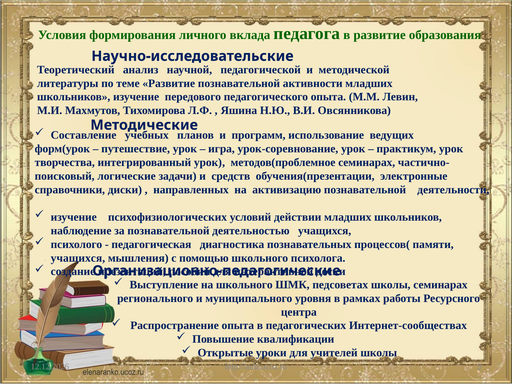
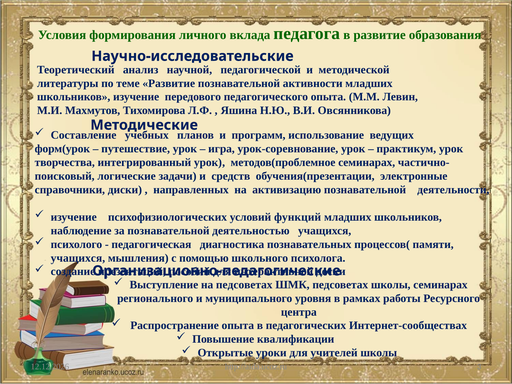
действии: действии -> функций (298, 217)
на школьного: школьного -> педсоветах (244, 285)
